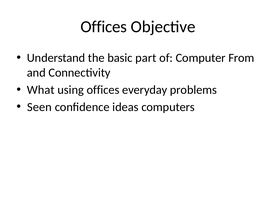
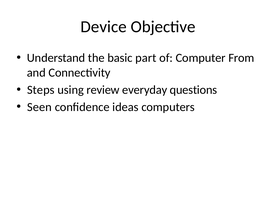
Offices: Offices -> Device (104, 27)
What: What -> Steps (41, 90)
using offices: offices -> review (103, 90)
problems: problems -> questions (193, 90)
